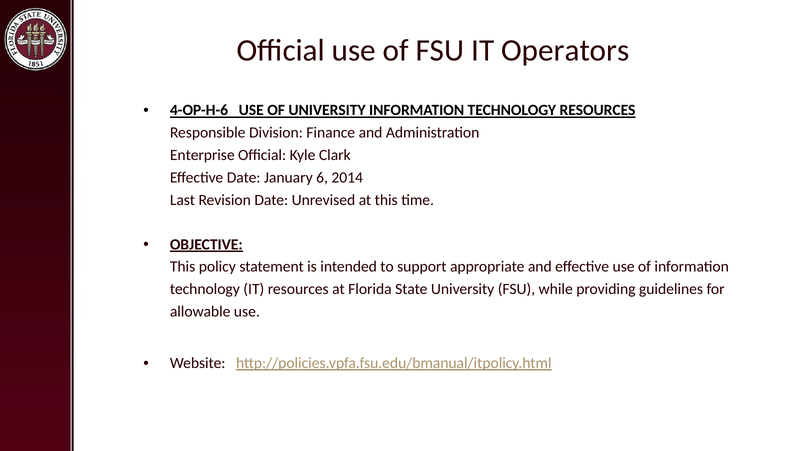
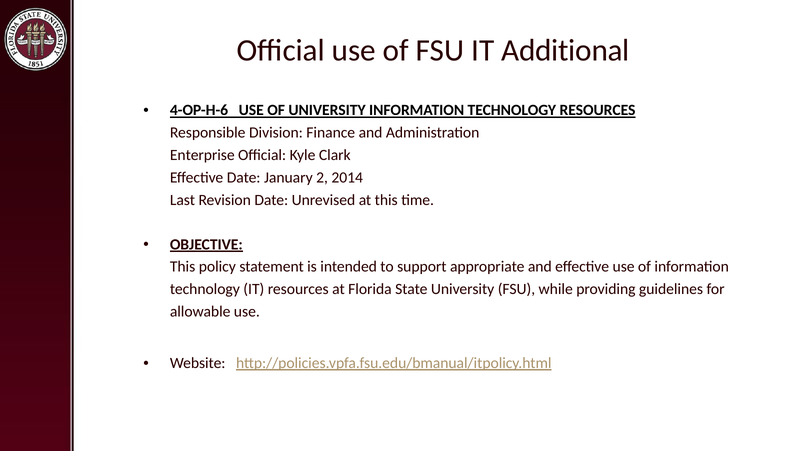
Operators: Operators -> Additional (565, 51)
6: 6 -> 2 (322, 178)
